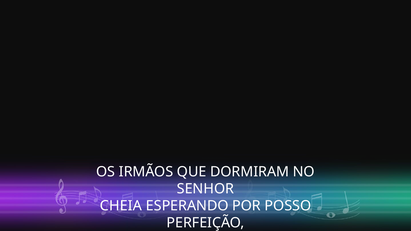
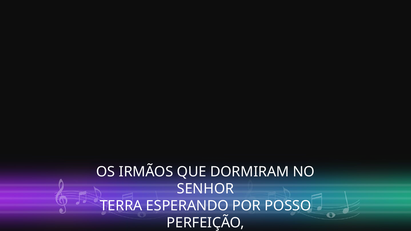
CHEIA: CHEIA -> TERRA (121, 206)
